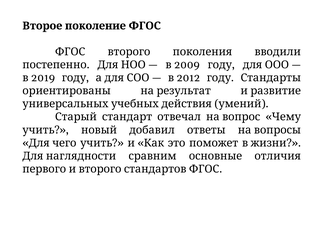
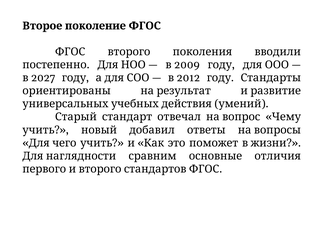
2019: 2019 -> 2027 (43, 78)
